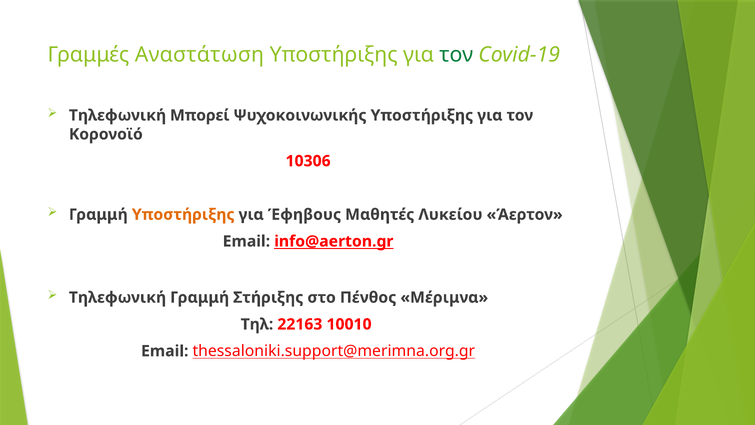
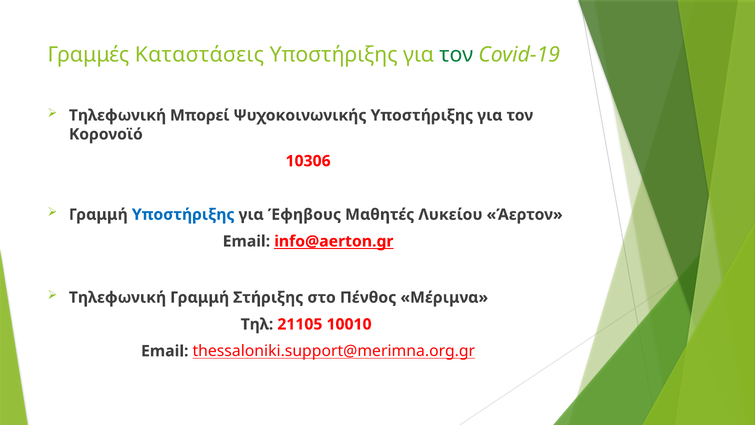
Αναστάτωση: Αναστάτωση -> Καταστάσεις (199, 55)
Υποστήριξης colour: orange -> blue (183, 214)
22163: 22163 -> 21105 (300, 324)
